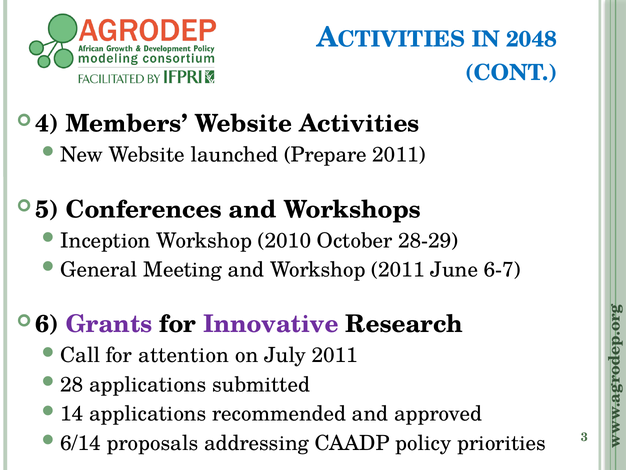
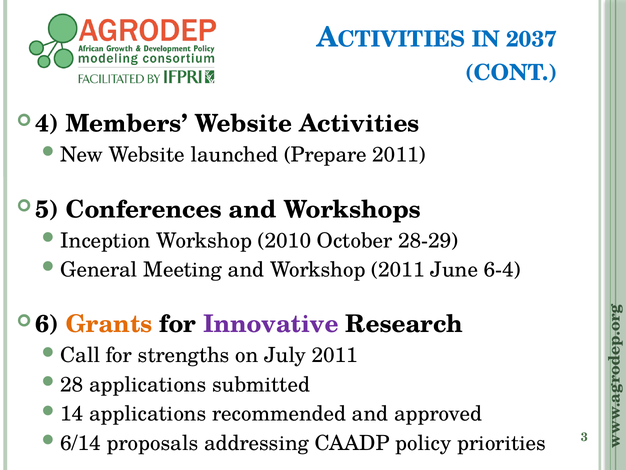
2048: 2048 -> 2037 (532, 39)
6-7: 6-7 -> 6-4 (502, 270)
Grants colour: purple -> orange (109, 324)
attention: attention -> strengths (184, 355)
